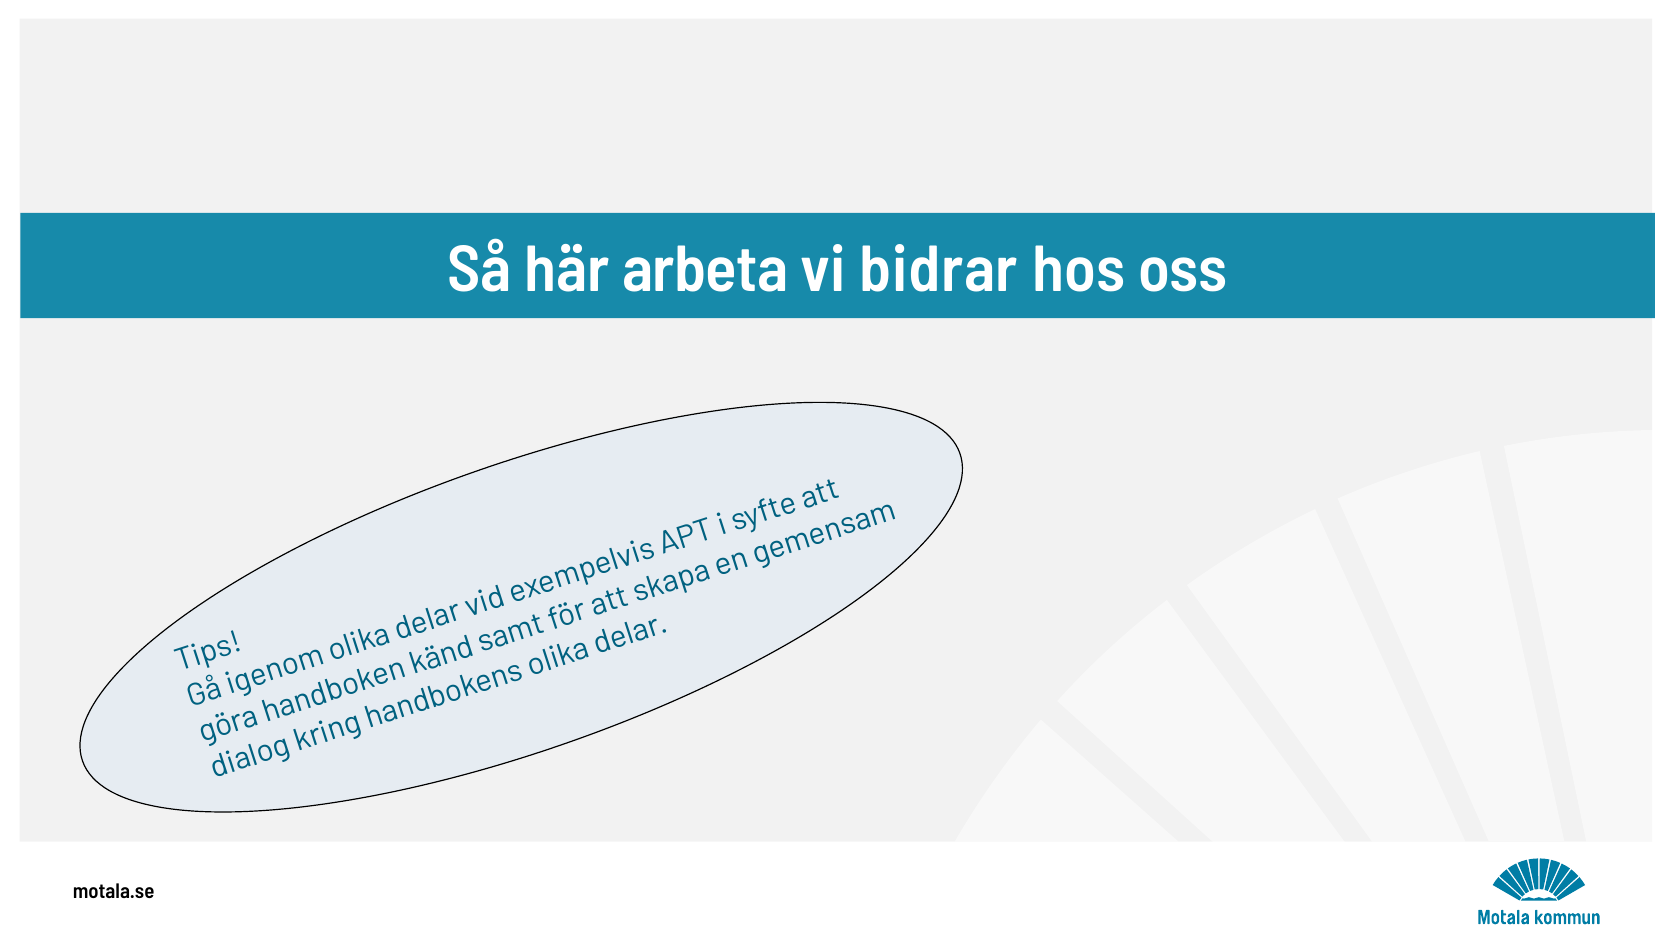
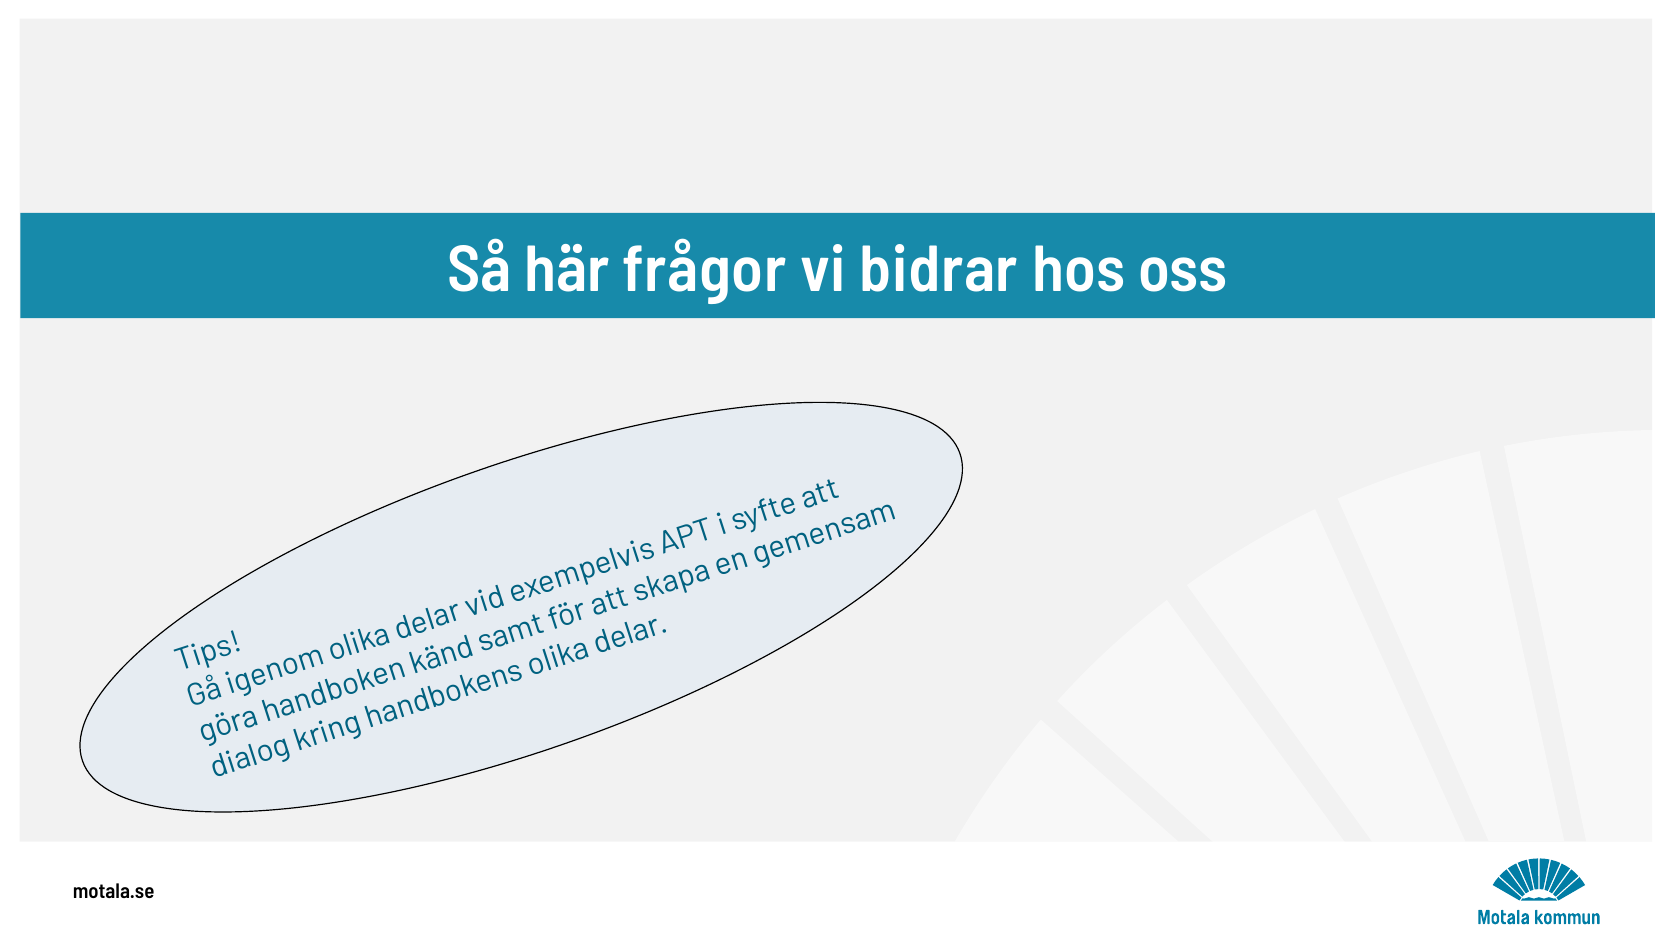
arbeta: arbeta -> frågor (705, 270)
